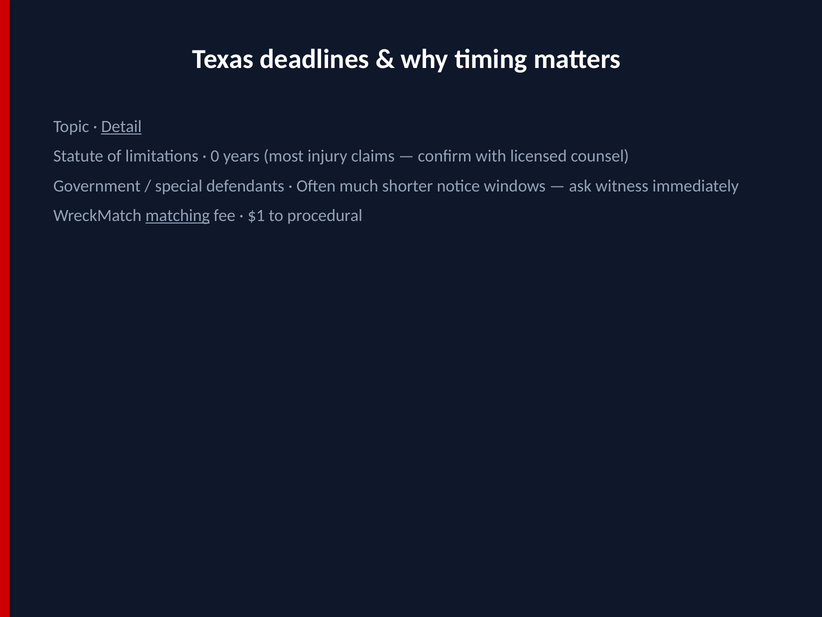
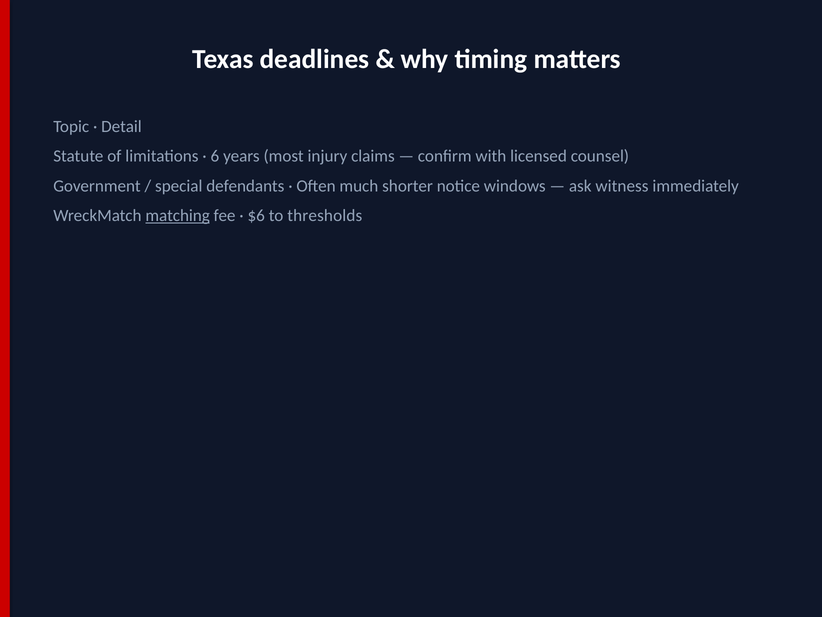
Detail underline: present -> none (121, 126)
0: 0 -> 6 (215, 156)
$1: $1 -> $6 (256, 215)
procedural: procedural -> thresholds (325, 215)
